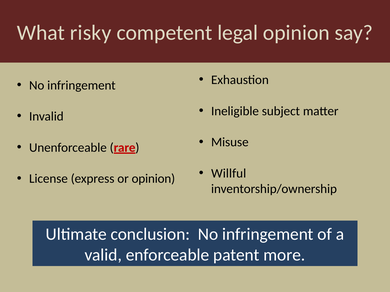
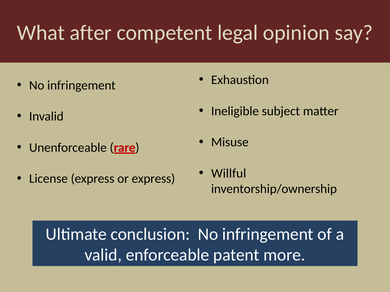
risky: risky -> after (91, 33)
or opinion: opinion -> express (153, 179)
